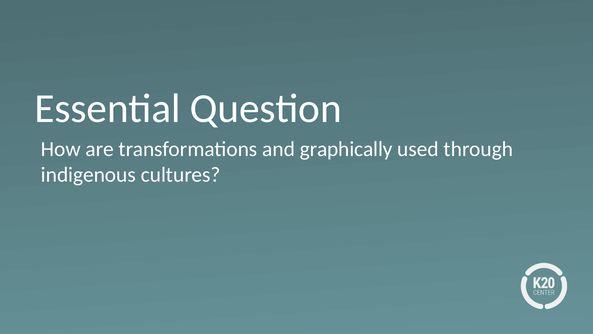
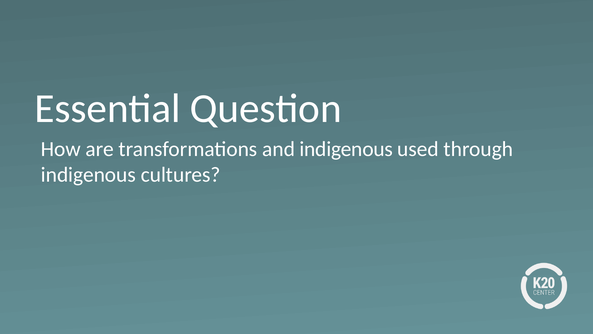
and graphically: graphically -> indigenous (346, 149)
